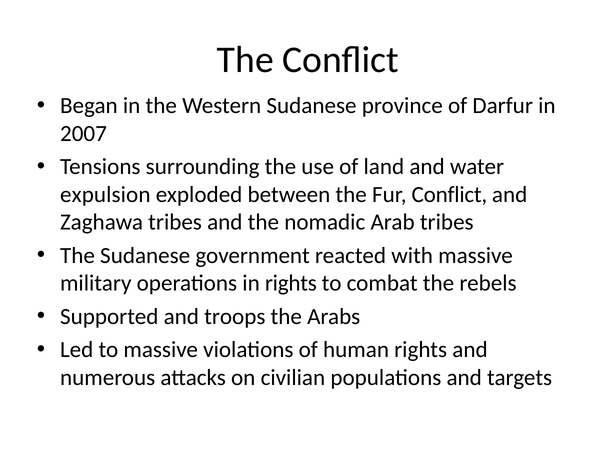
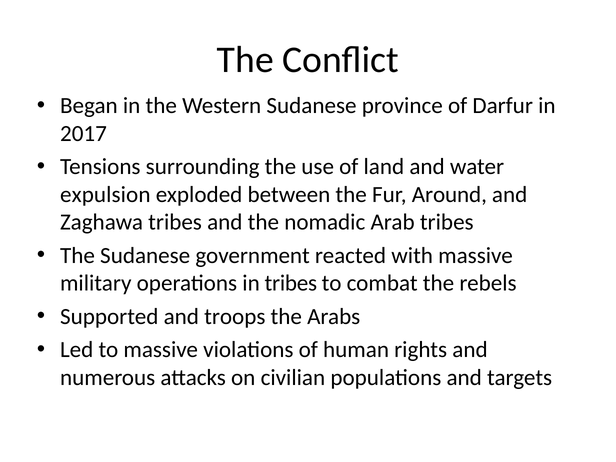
2007: 2007 -> 2017 (83, 134)
Fur Conflict: Conflict -> Around (449, 195)
in rights: rights -> tribes (291, 283)
